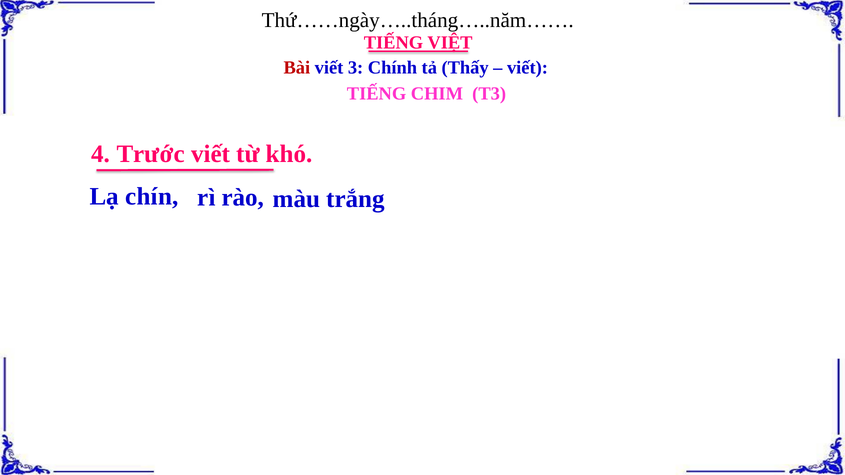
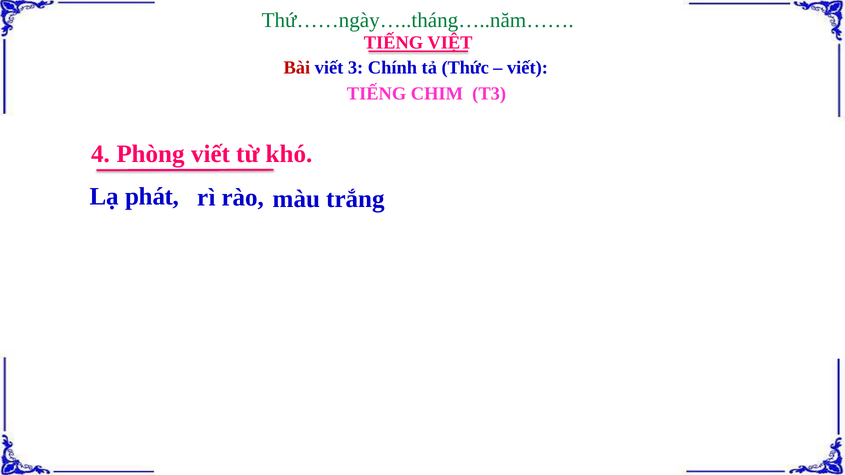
Thứ……ngày…..tháng…..năm…… colour: black -> green (418, 20)
Thấy: Thấy -> Thức (465, 68)
Trước: Trước -> Phòng (151, 154)
chín: chín -> phát (152, 196)
